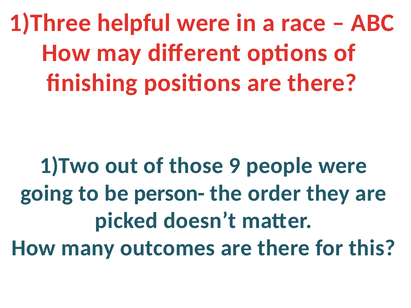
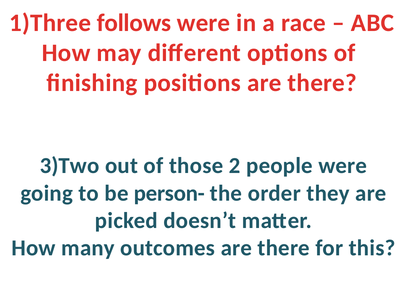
helpful: helpful -> follows (134, 23)
1)Two: 1)Two -> 3)Two (70, 166)
9: 9 -> 2 (235, 166)
